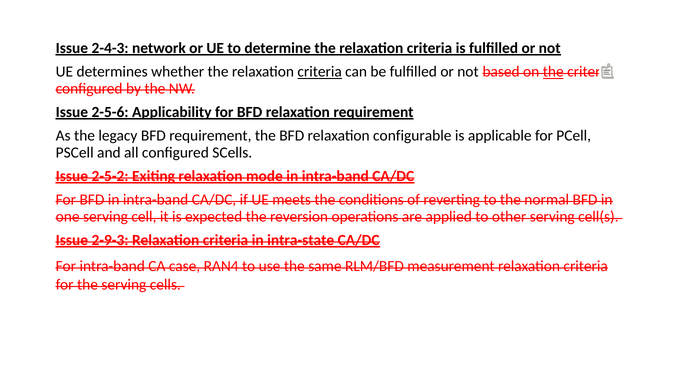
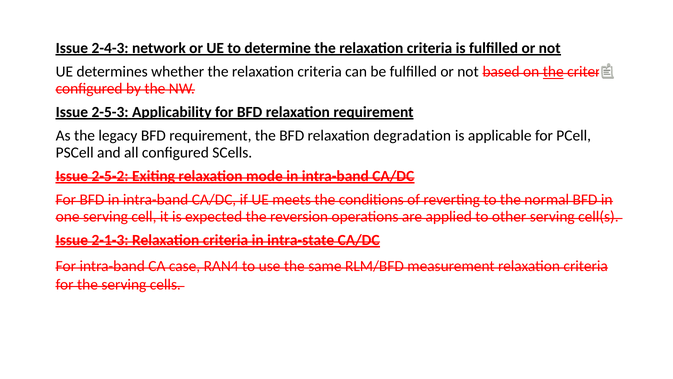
criteria underline: present -> none (320, 72)
2-5-6: 2-5-6 -> 2-5-3 (110, 112)
configurable: configurable -> degradation (412, 136)
2-9-3: 2-9-3 -> 2-1-3 (110, 240)
